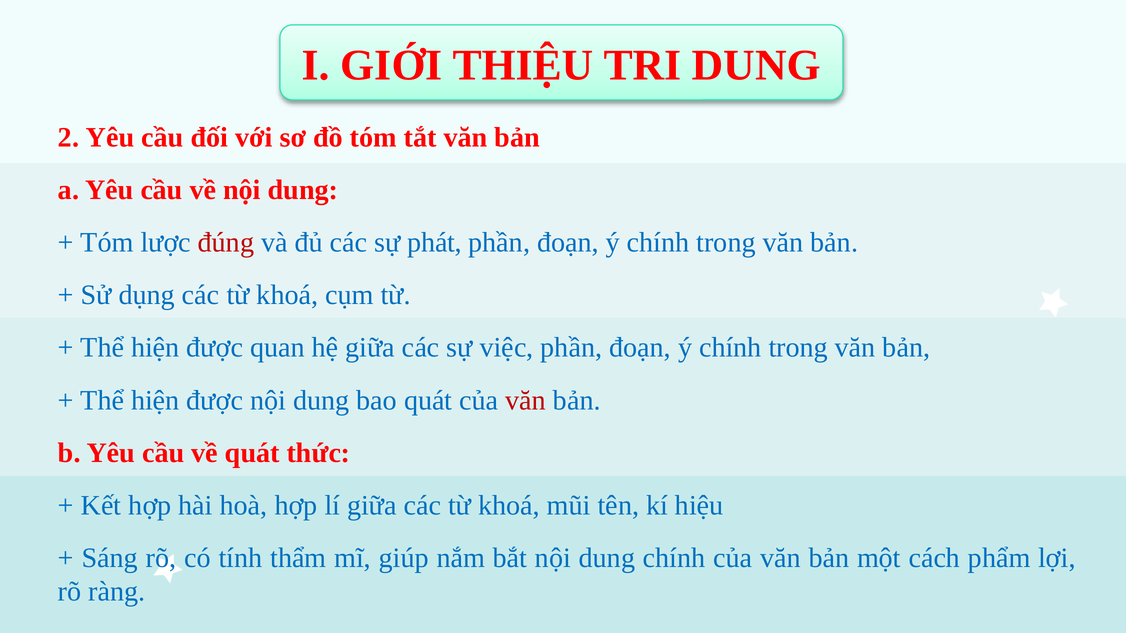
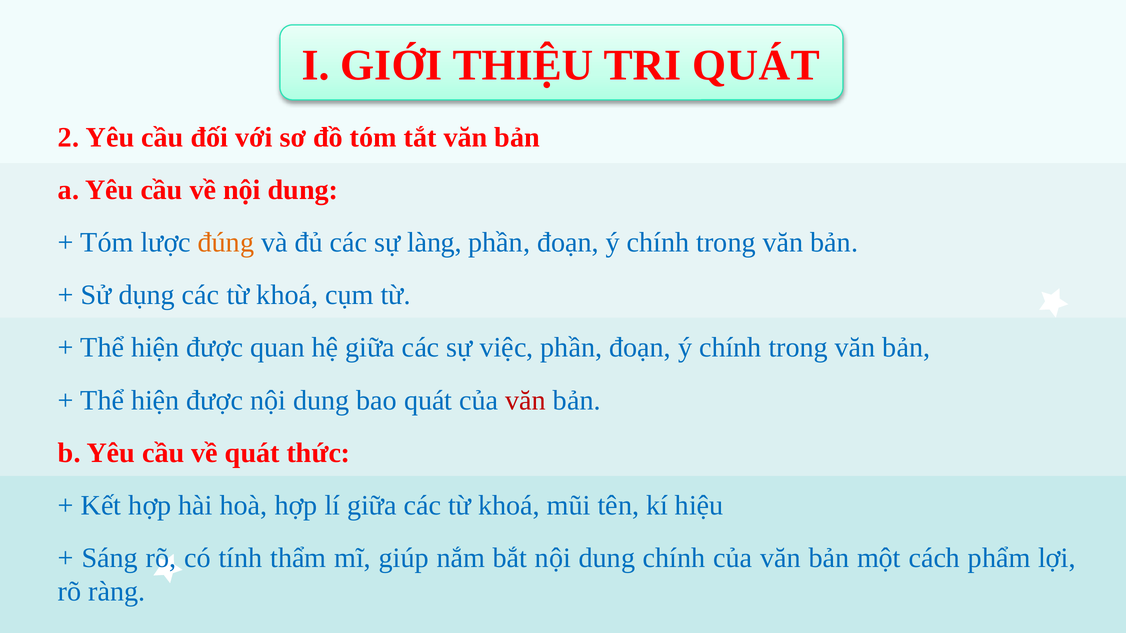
TRI DUNG: DUNG -> QUÁT (756, 65)
đúng colour: red -> orange (226, 243)
phát: phát -> làng (435, 243)
